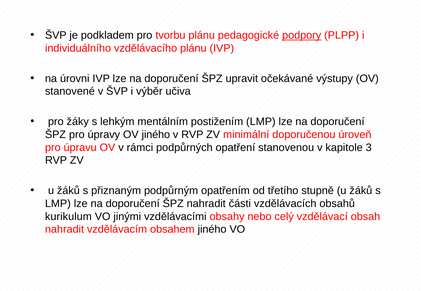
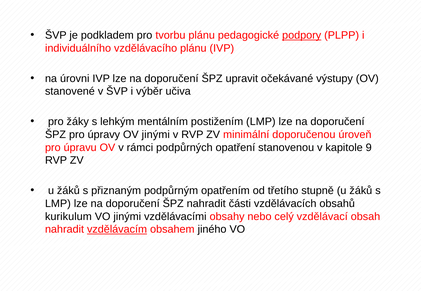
OV jiného: jiného -> jinými (156, 135)
3: 3 -> 9 (369, 148)
vzdělávacím underline: none -> present (117, 230)
